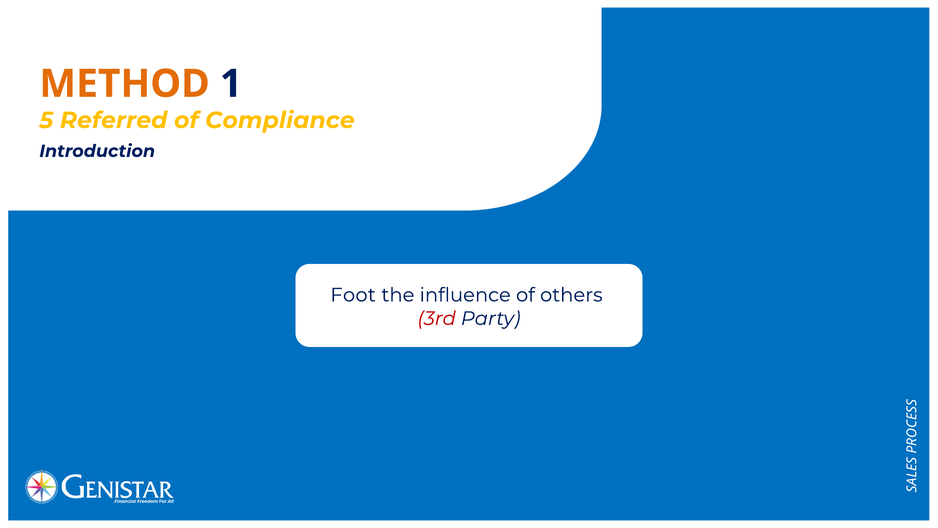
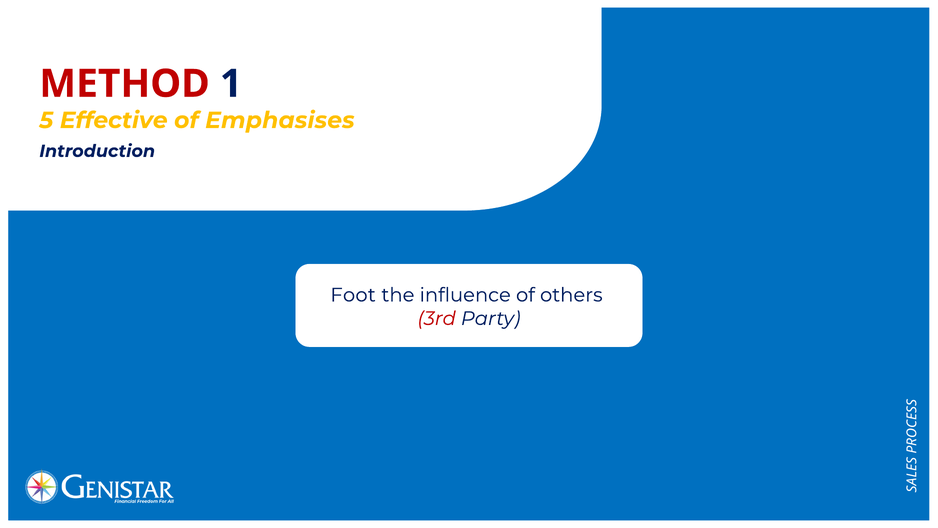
METHOD colour: orange -> red (125, 84)
Referred: Referred -> Effective (114, 120)
Compliance: Compliance -> Emphasises (280, 120)
